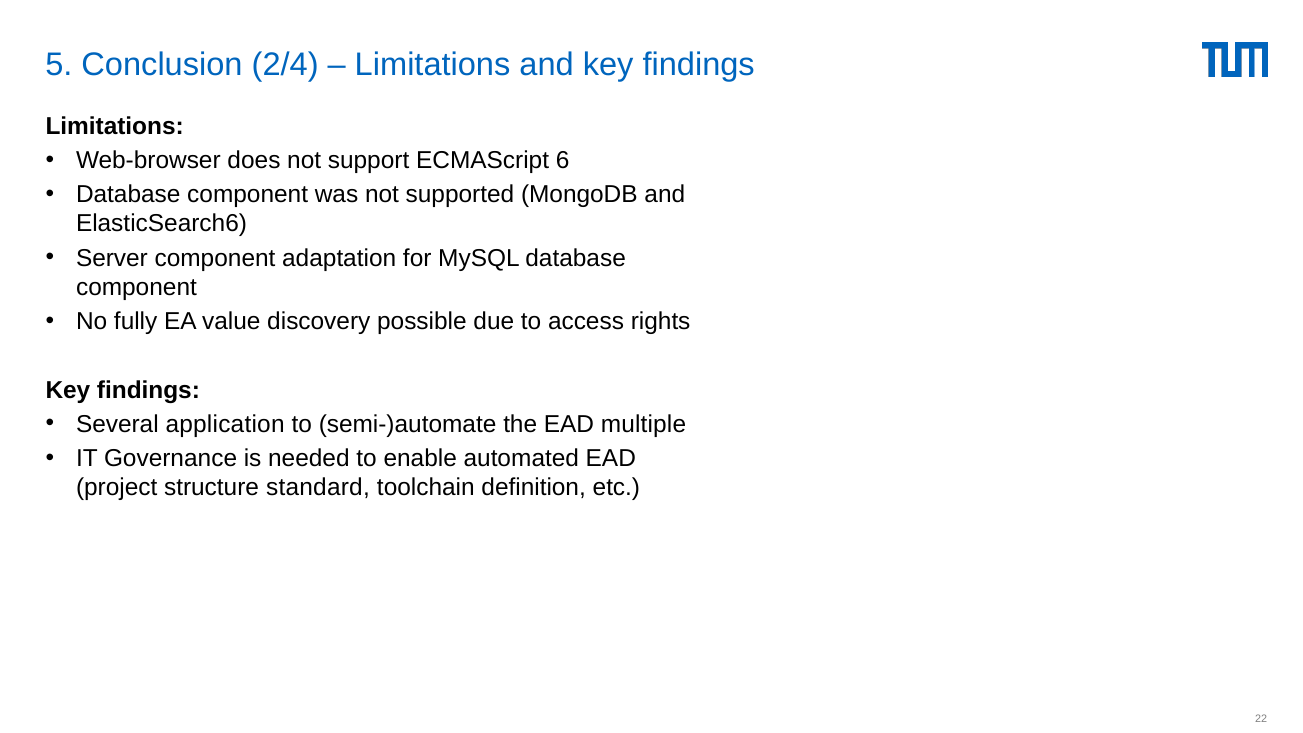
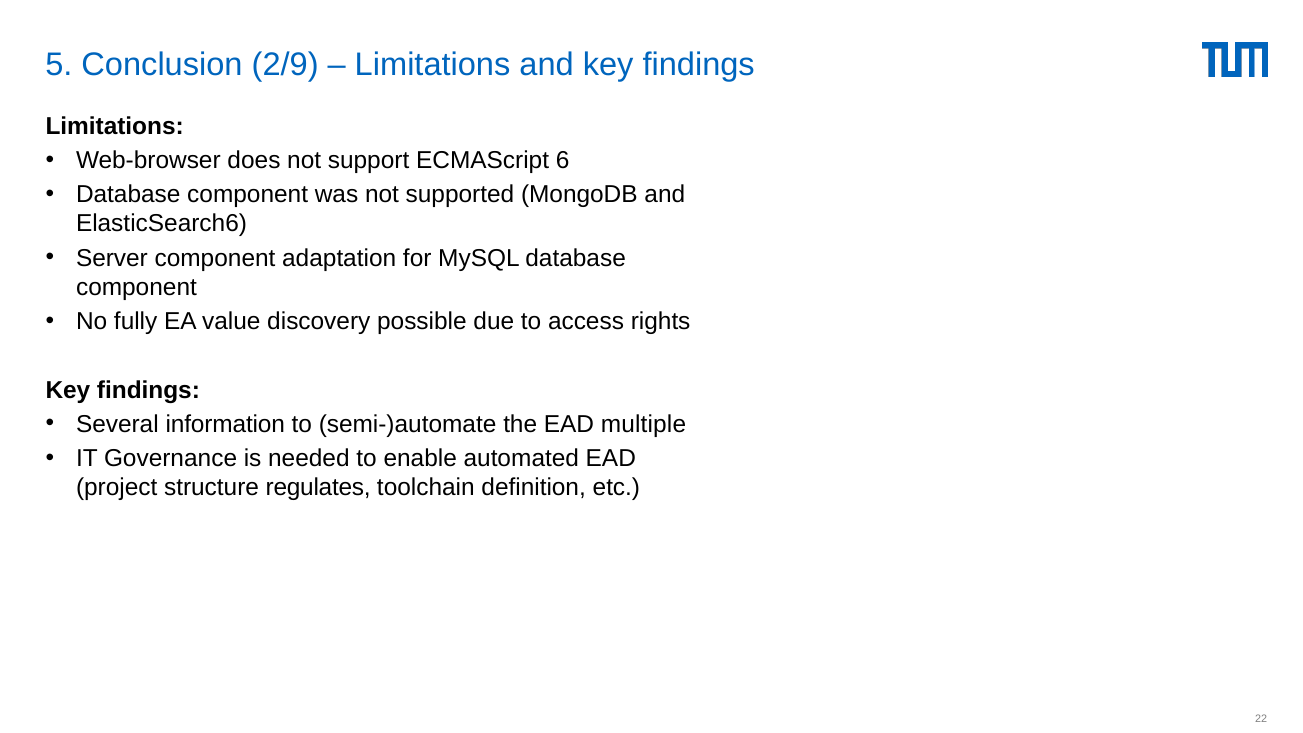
2/4: 2/4 -> 2/9 (285, 64)
application: application -> information (225, 424)
standard: standard -> regulates (318, 488)
